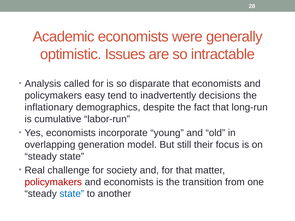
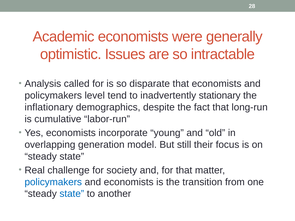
easy: easy -> level (95, 96)
decisions: decisions -> stationary (220, 96)
policymakers colour: red -> blue (53, 182)
